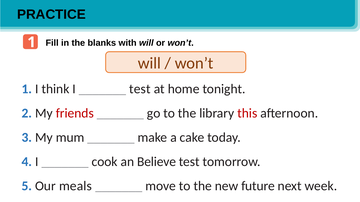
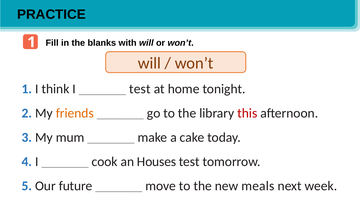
friends colour: red -> orange (75, 114)
Believe: Believe -> Houses (157, 162)
meals: meals -> future (76, 186)
future: future -> meals (258, 186)
